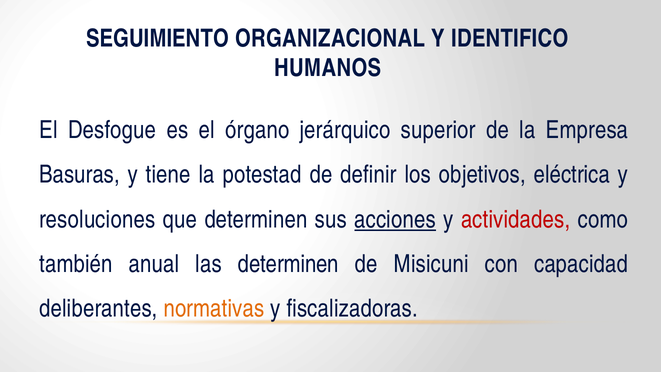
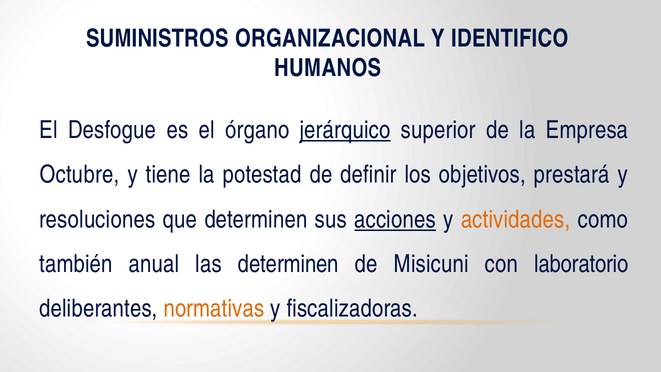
SEGUIMIENTO: SEGUIMIENTO -> SUMINISTROS (157, 39)
jerárquico underline: none -> present (345, 130)
Basuras: Basuras -> Octubre (79, 175)
eléctrica: eléctrica -> prestará (572, 175)
actividades colour: red -> orange (516, 219)
capacidad: capacidad -> laboratorio (581, 264)
